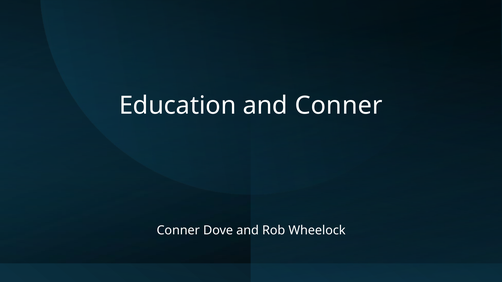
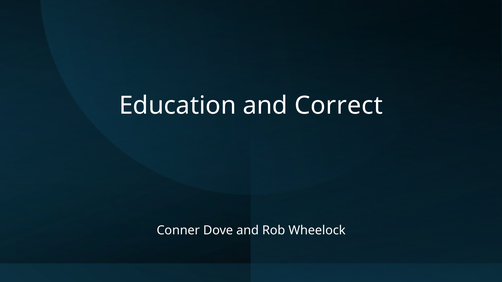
and Conner: Conner -> Correct (339, 106)
